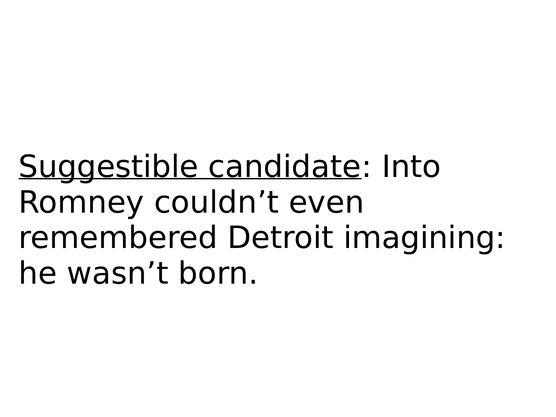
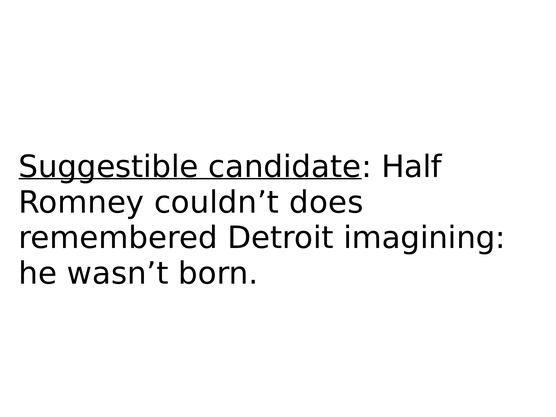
Into: Into -> Half (412, 167)
even: even -> does (326, 203)
